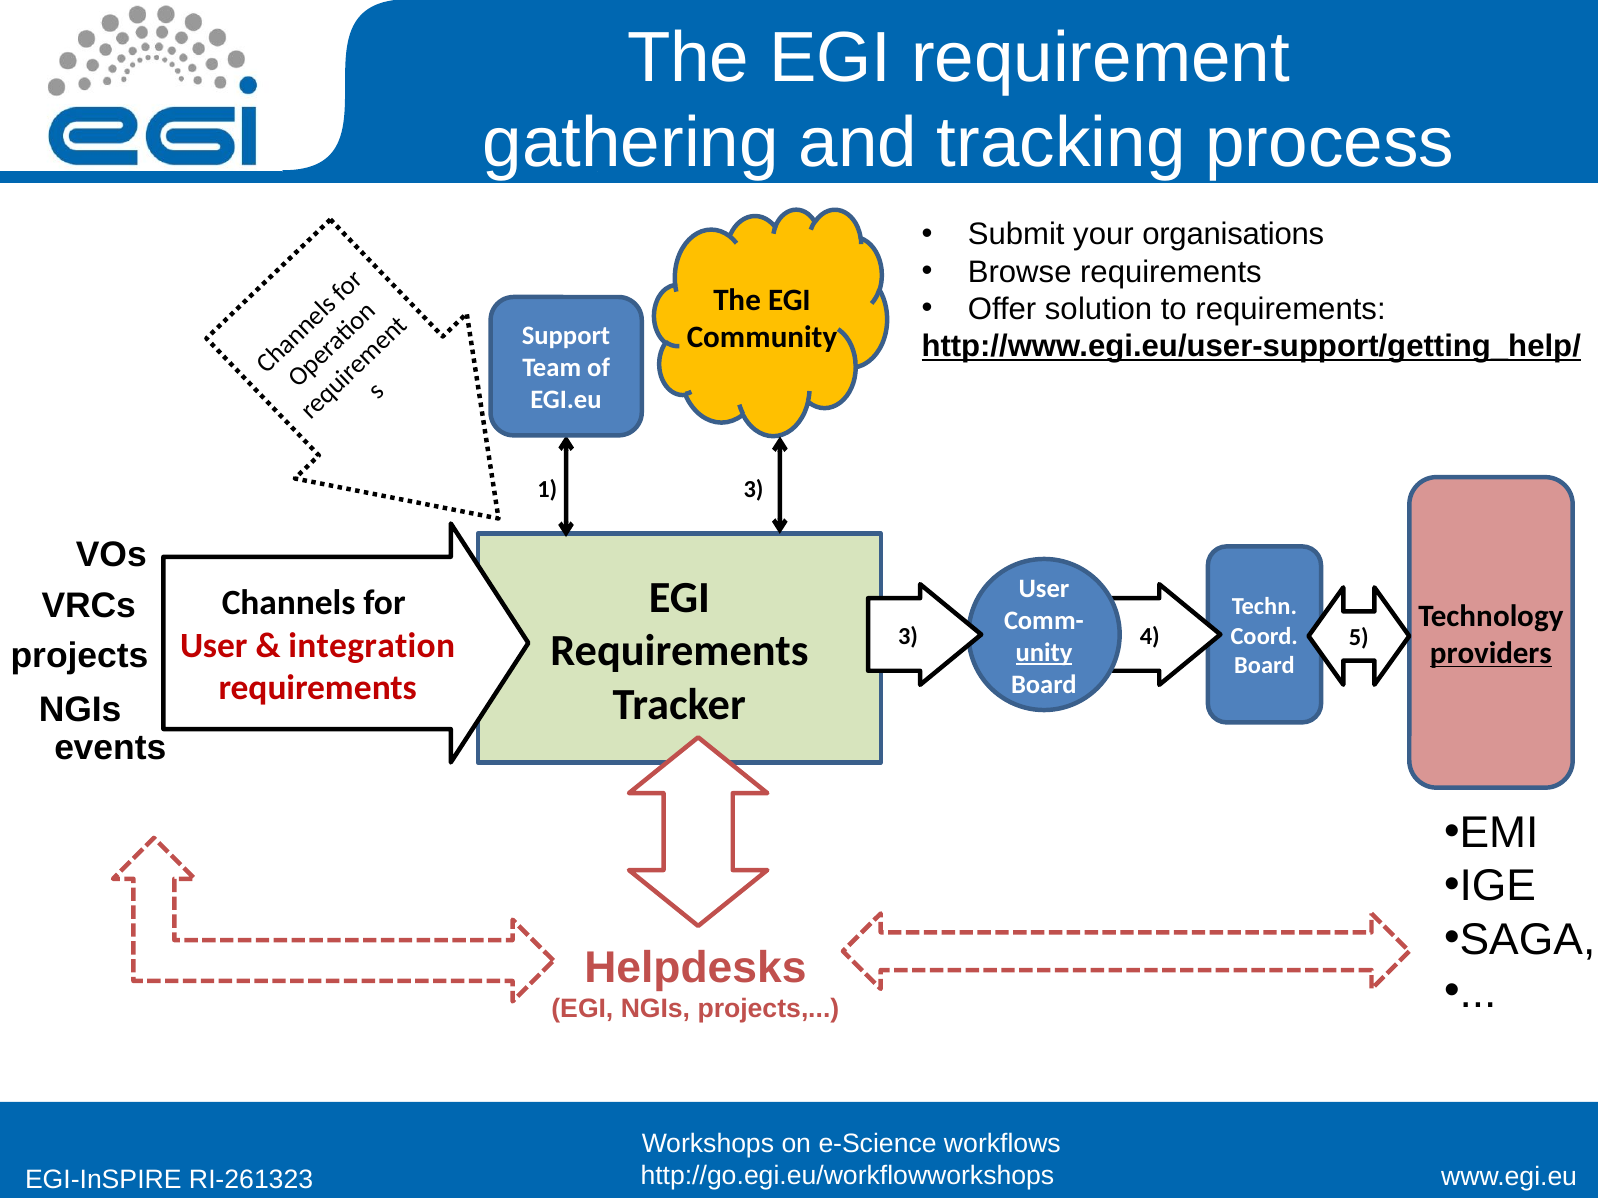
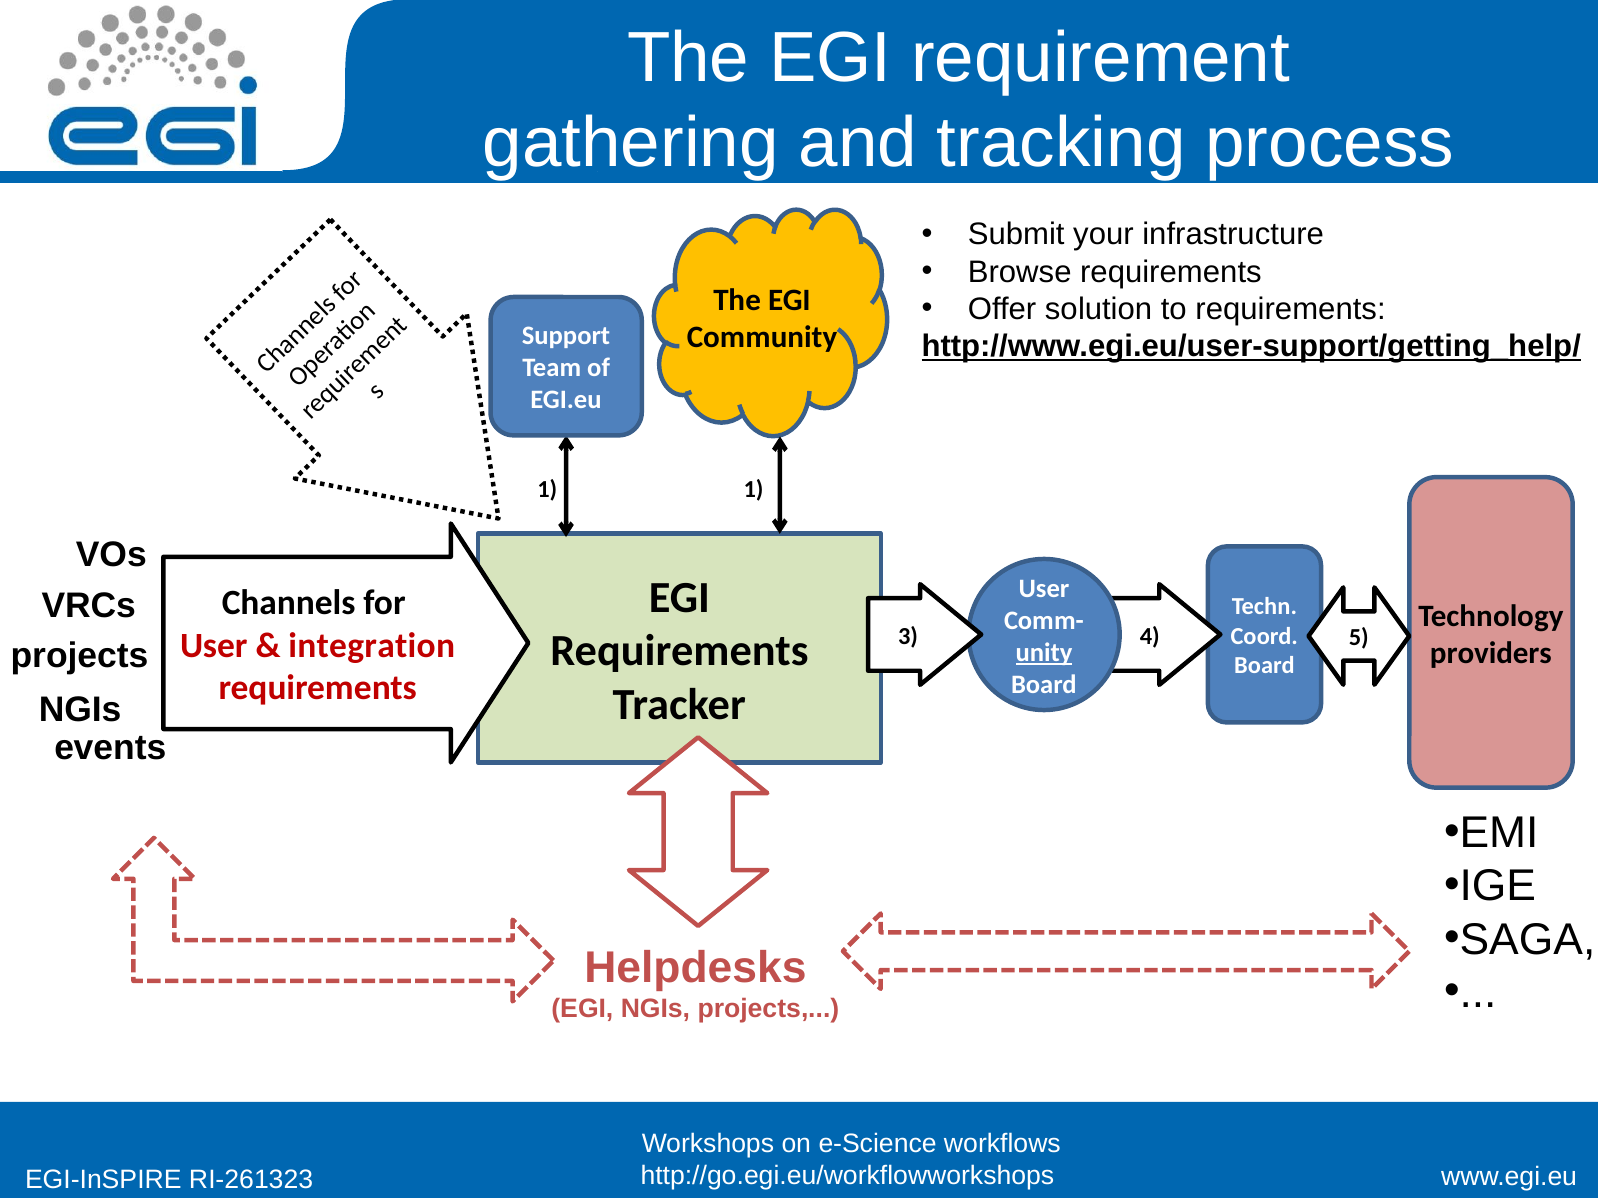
organisations: organisations -> infrastructure (1233, 235)
1 3: 3 -> 1 (754, 490)
providers underline: present -> none (1491, 653)
